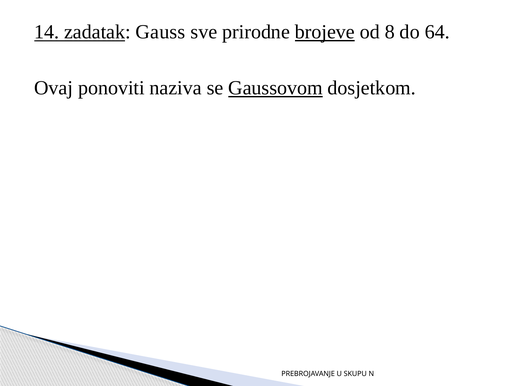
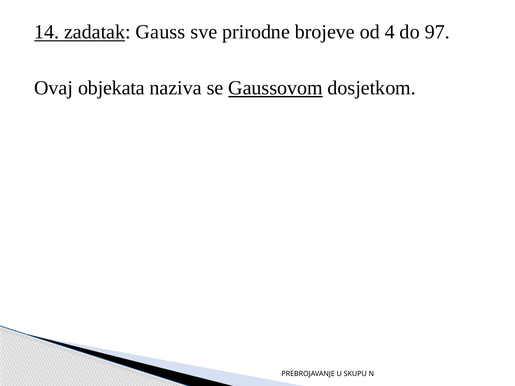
brojeve underline: present -> none (325, 32)
8: 8 -> 4 (390, 32)
64: 64 -> 97 (437, 32)
ponoviti: ponoviti -> objekata (111, 88)
